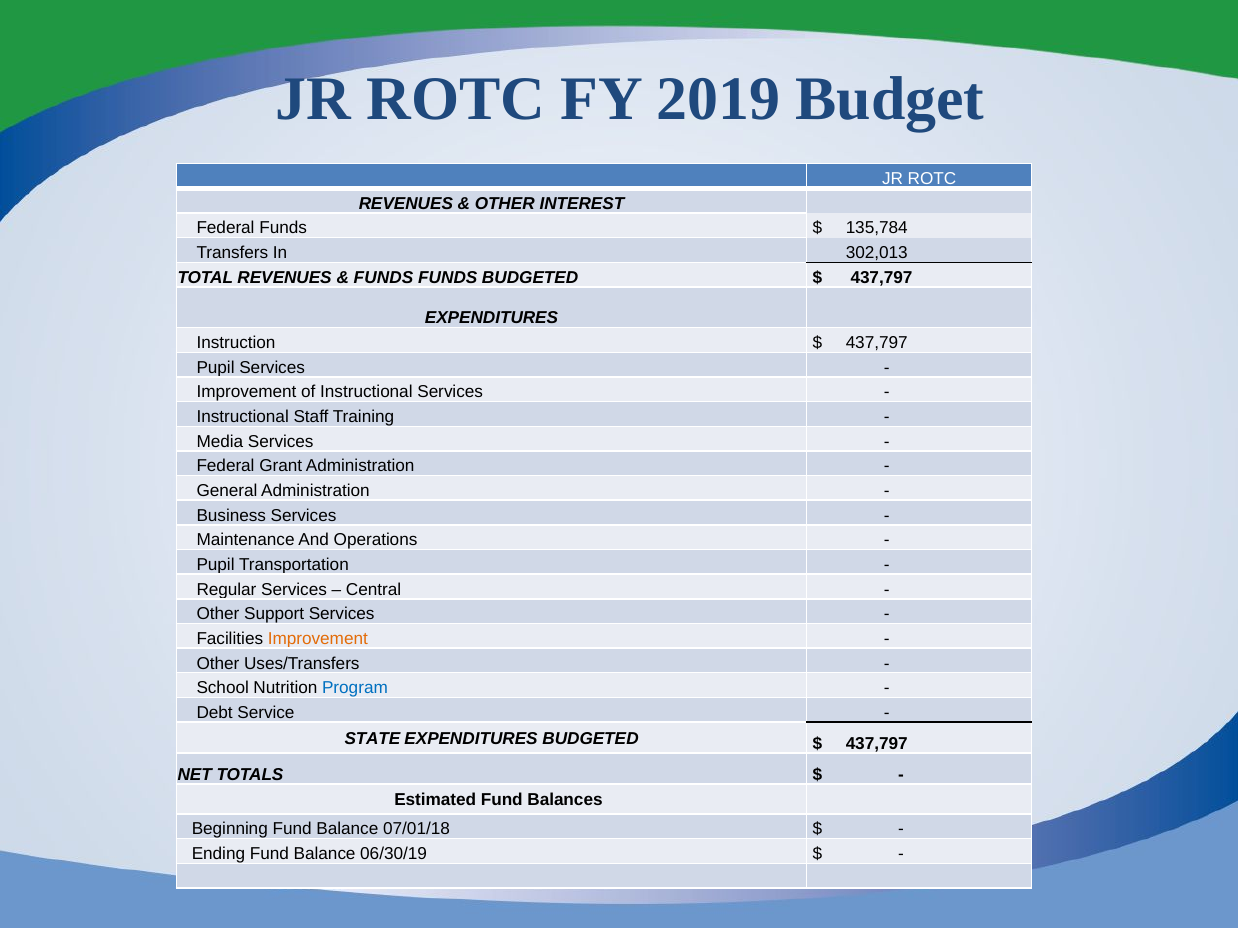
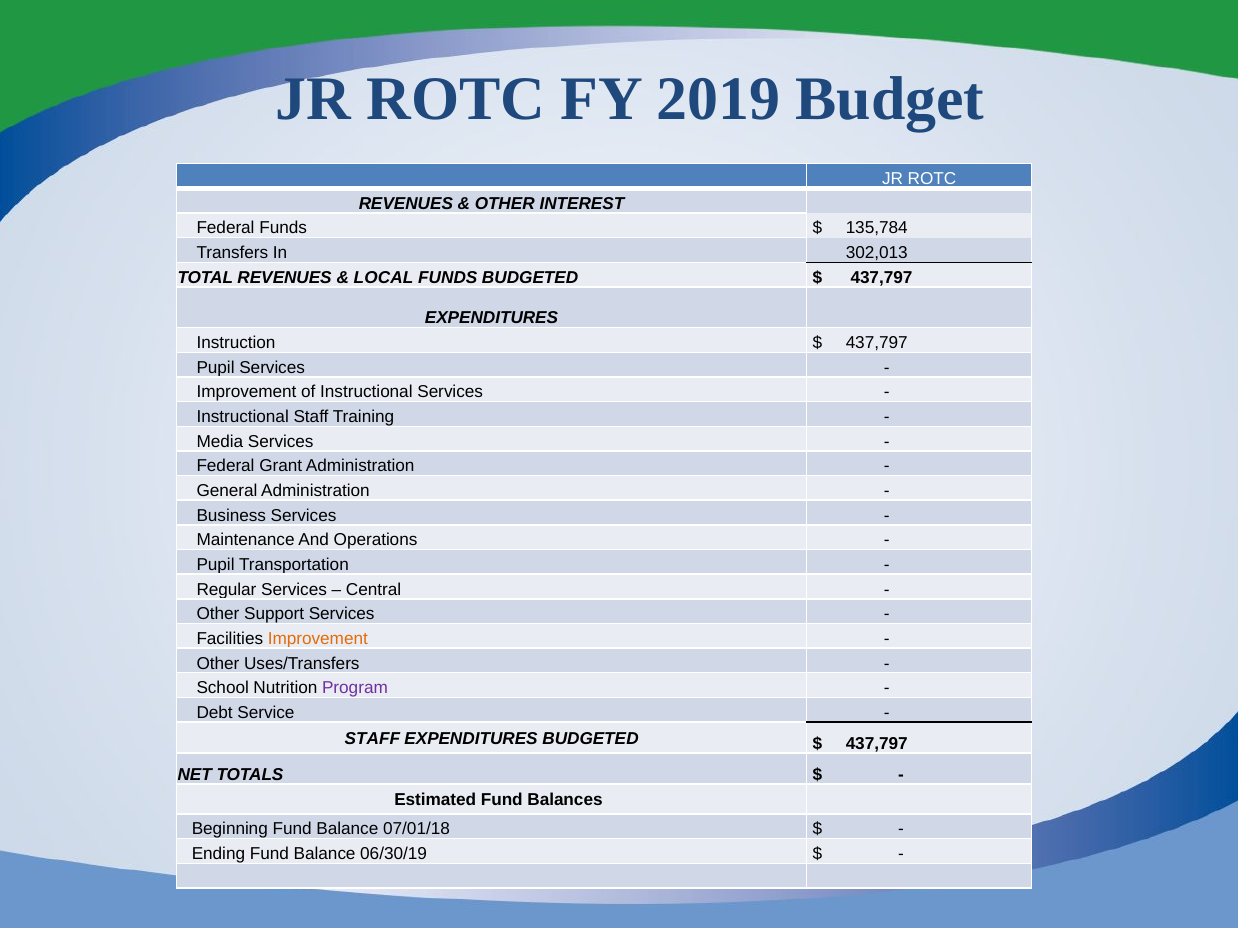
FUNDS: FUNDS -> LOCAL (384, 278)
Program colour: blue -> purple (355, 688)
STATE: STATE -> STAFF (372, 739)
